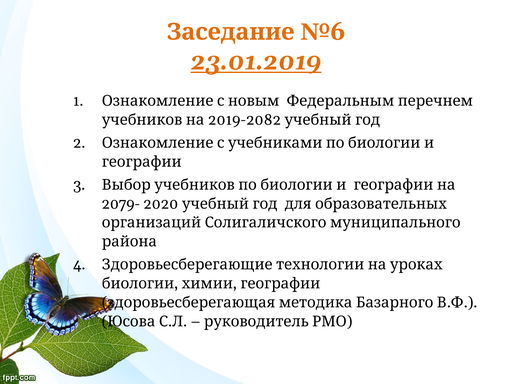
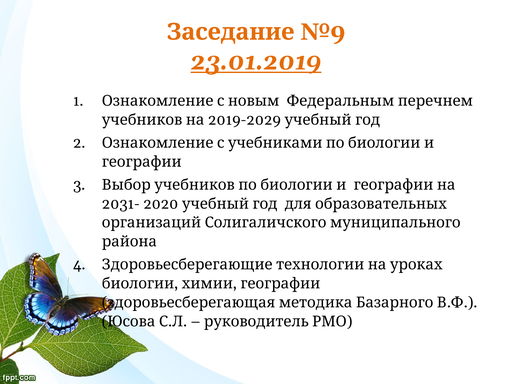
№6: №6 -> №9 (323, 32)
2019-2082: 2019-2082 -> 2019-2029 (244, 120)
2079-: 2079- -> 2031- (121, 204)
